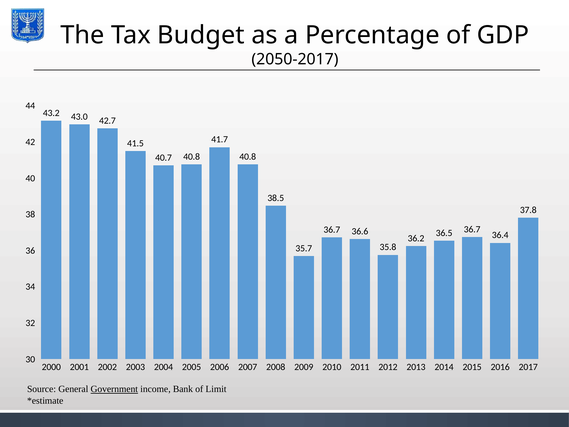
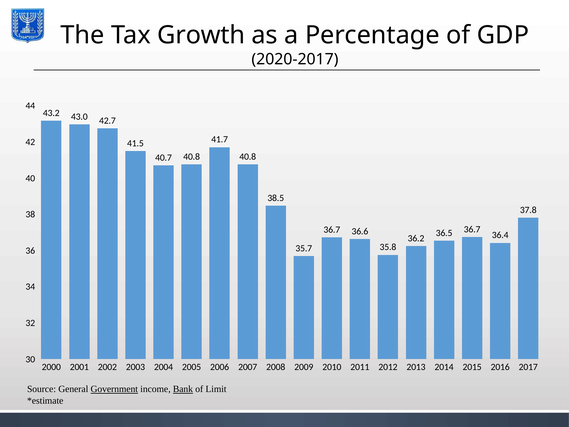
Budget: Budget -> Growth (201, 35)
2050-2017: 2050-2017 -> 2020-2017 (295, 59)
Bank underline: none -> present (183, 389)
